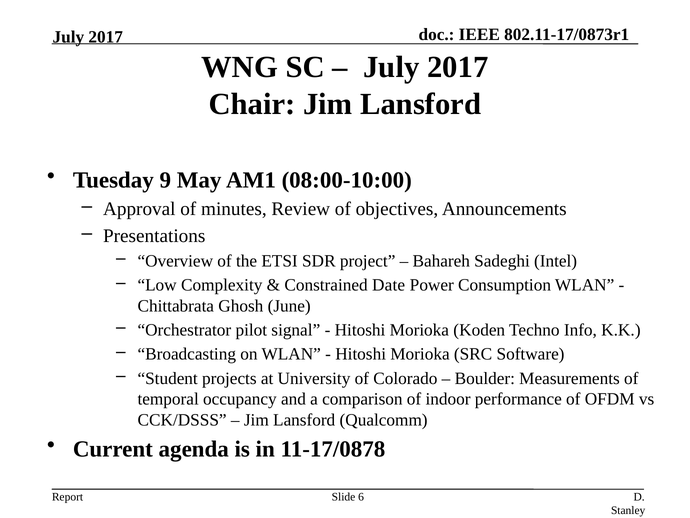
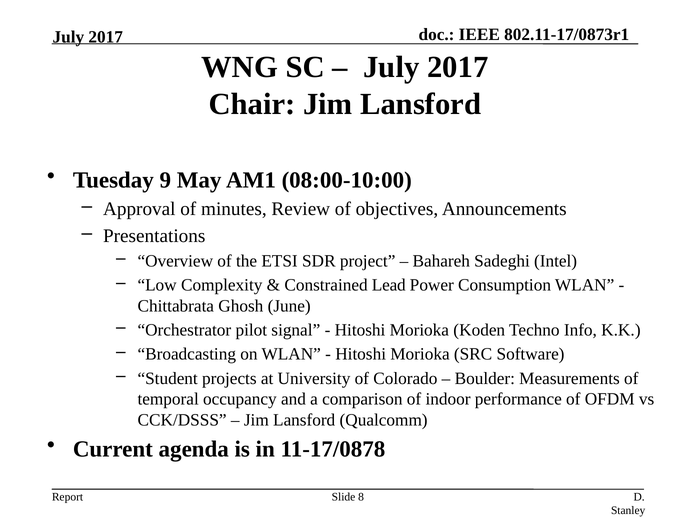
Date: Date -> Lead (389, 285)
6: 6 -> 8 (361, 496)
